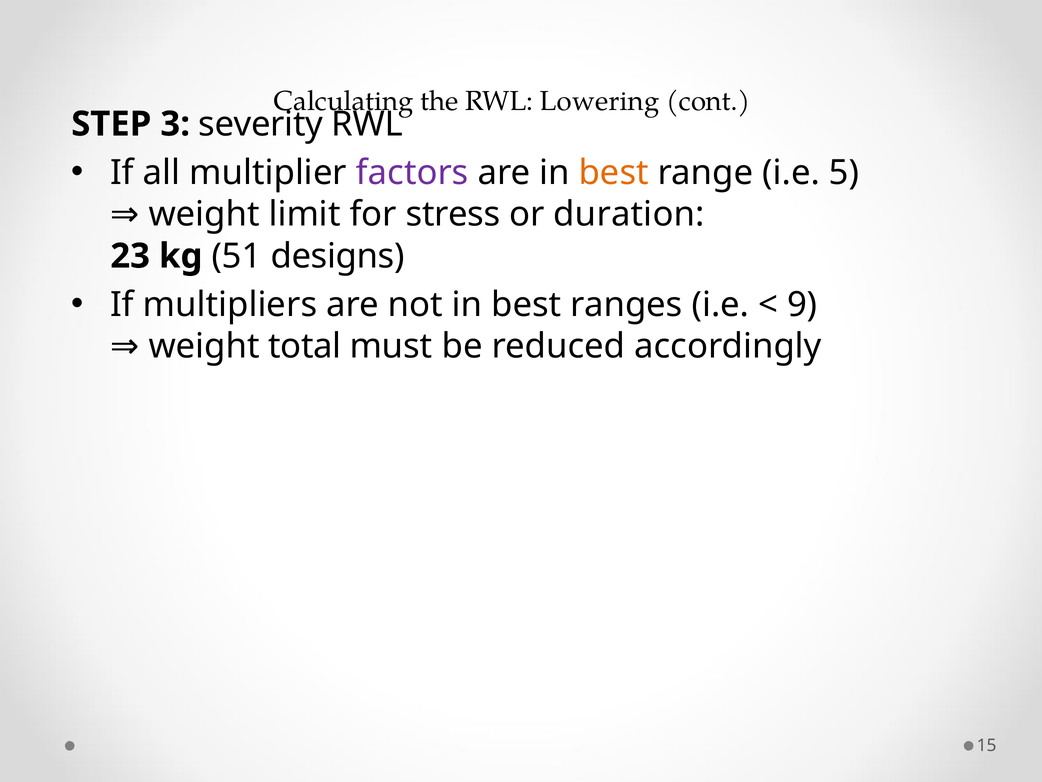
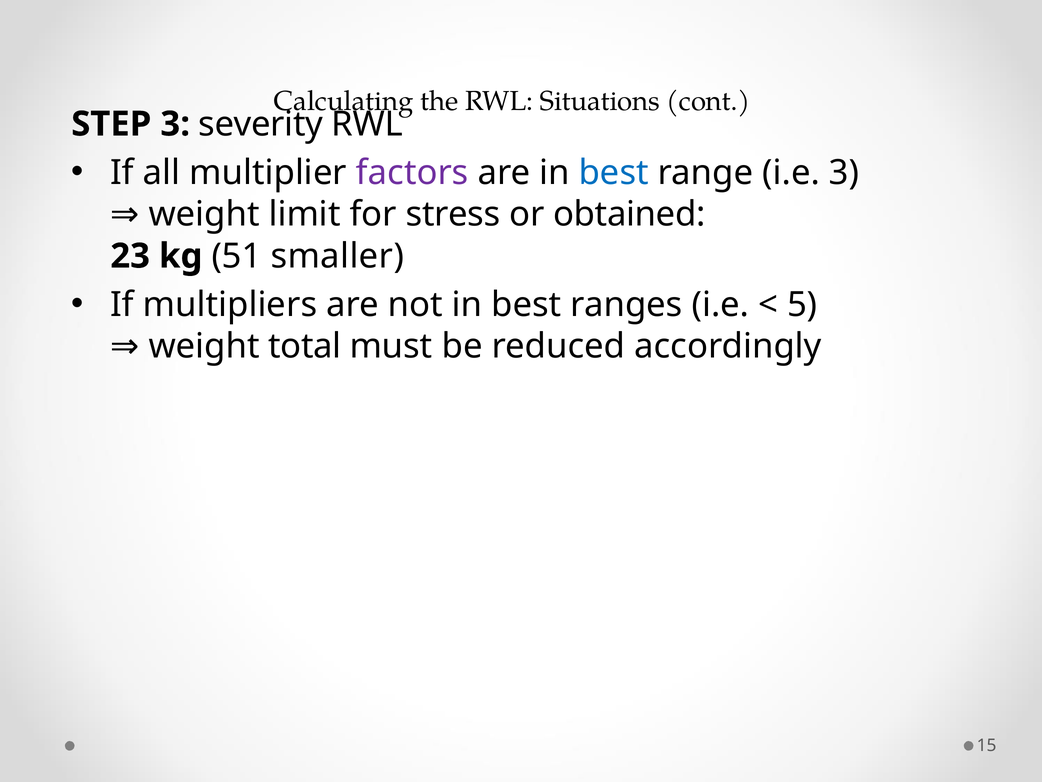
Lowering: Lowering -> Situations (600, 101)
best colour: orange -> blue (614, 173)
i.e 5: 5 -> 3 (844, 173)
duration: duration -> obtained (629, 214)
designs: designs -> smaller (337, 256)
9: 9 -> 5 (802, 305)
